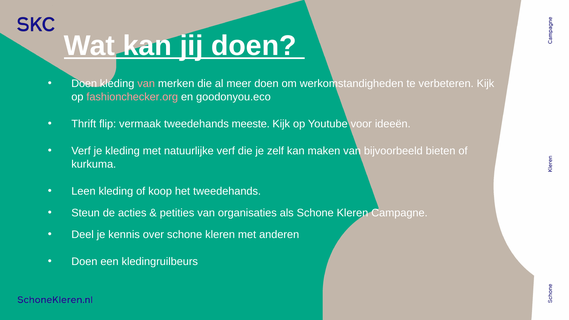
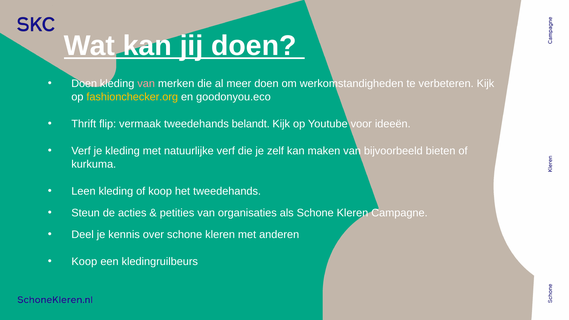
fashionchecker.org colour: pink -> yellow (132, 97)
meeste: meeste -> belandt (251, 124)
Doen: Doen -> Koop (84, 262)
